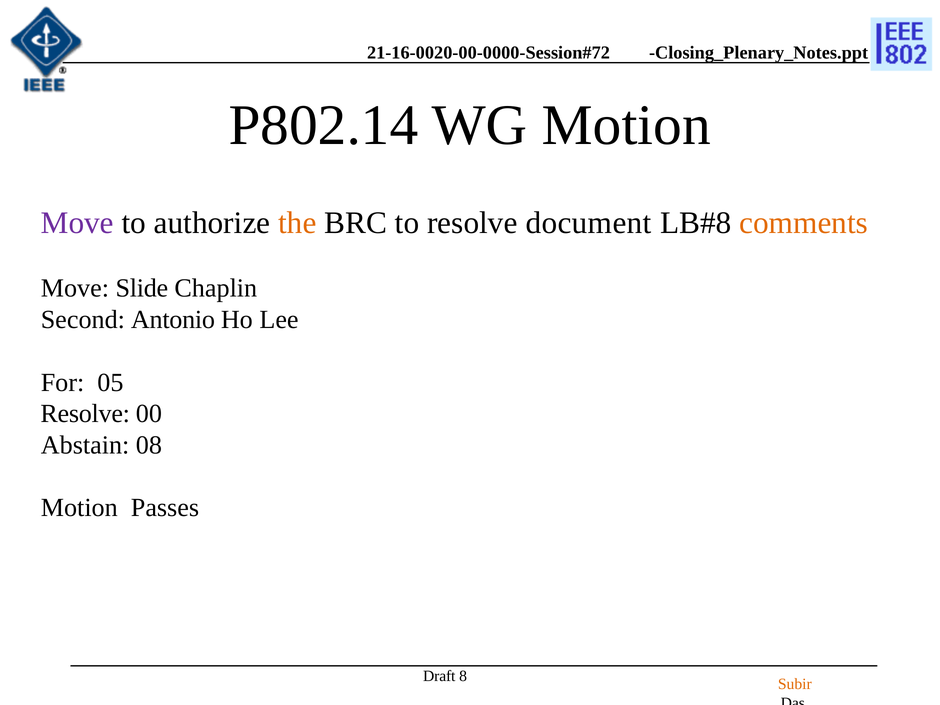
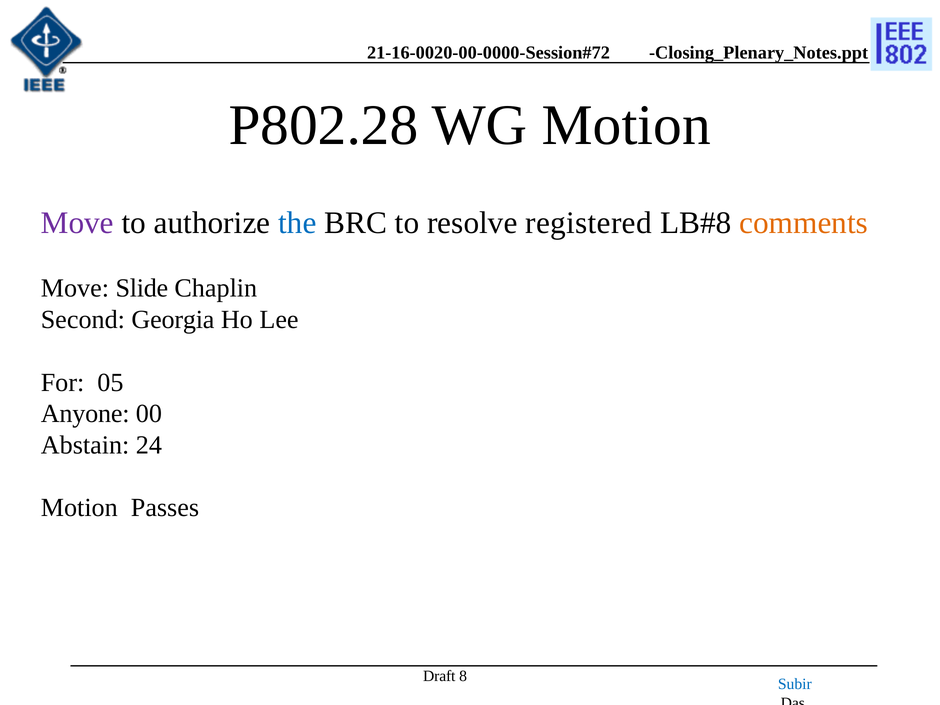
P802.14: P802.14 -> P802.28 (323, 125)
the colour: orange -> blue (297, 223)
document: document -> registered (589, 223)
Antonio: Antonio -> Georgia (173, 320)
Resolve: Resolve -> Anyone (85, 414)
08: 08 -> 24 (149, 445)
Subir colour: orange -> blue (795, 684)
